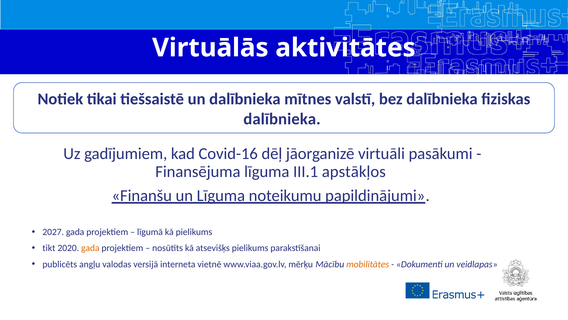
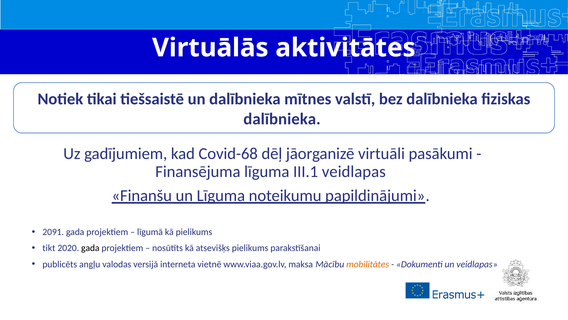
Covid-16: Covid-16 -> Covid-68 (228, 153)
III.1 apstākļos: apstākļos -> veidlapas (354, 171)
2027: 2027 -> 2091 (53, 232)
gada colour: orange -> black (90, 248)
mērķu: mērķu -> maksa (301, 264)
